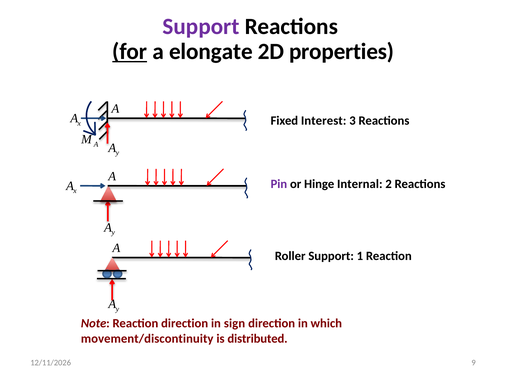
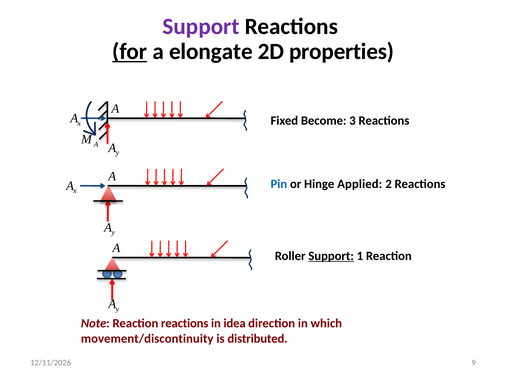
Interest: Interest -> Become (324, 121)
Pin colour: purple -> blue (279, 184)
Internal: Internal -> Applied (360, 184)
Support underline: none -> present (331, 256)
Reaction direction: direction -> reactions (185, 323)
sign: sign -> idea (235, 323)
